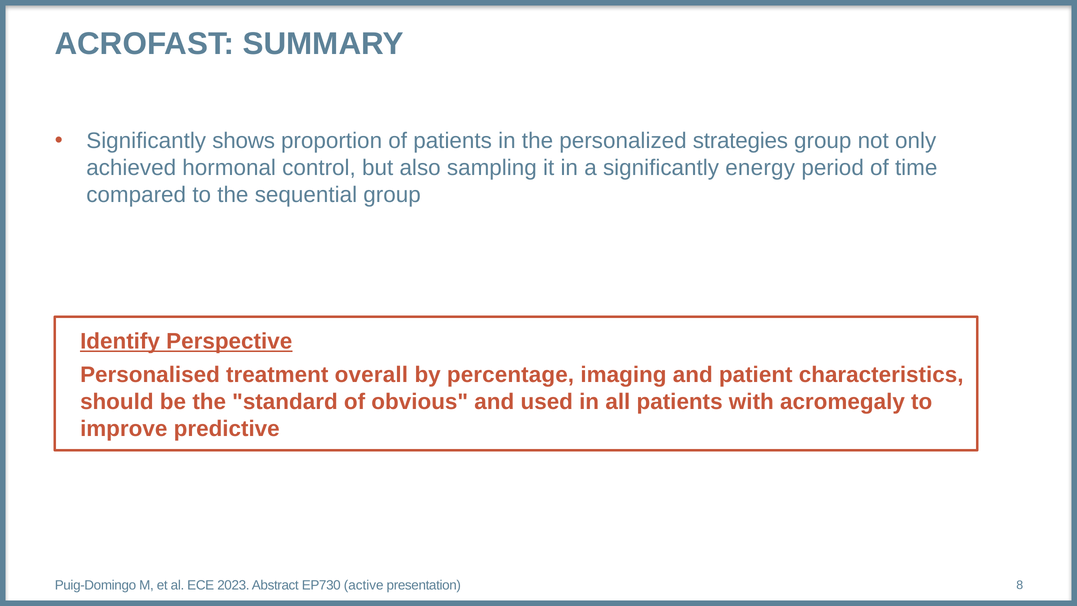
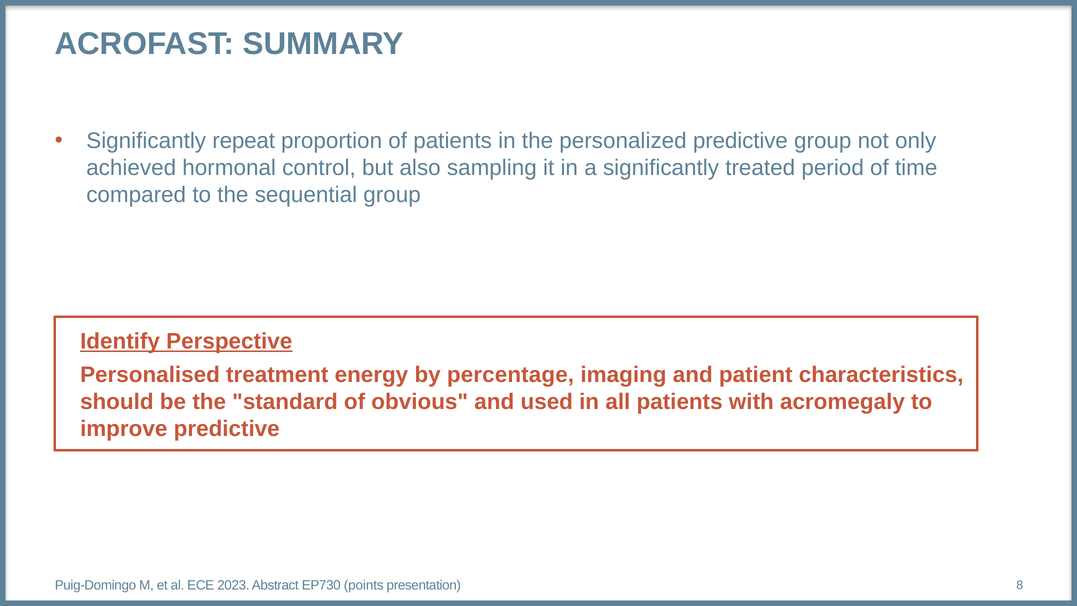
shows: shows -> repeat (244, 141)
personalized strategies: strategies -> predictive (740, 141)
energy: energy -> treated (760, 168)
overall: overall -> energy (371, 375)
active: active -> points (364, 585)
